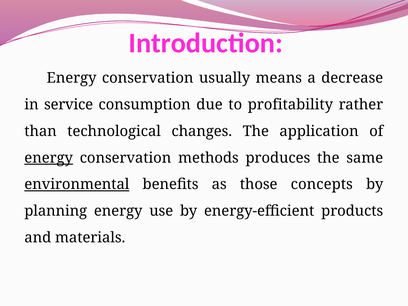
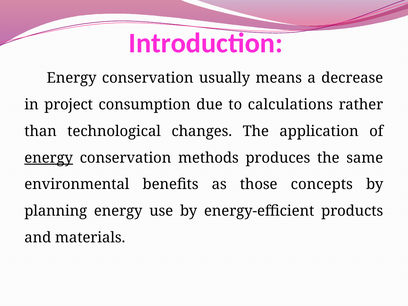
service: service -> project (69, 105)
profitability: profitability -> calculations (290, 105)
environmental underline: present -> none (77, 184)
